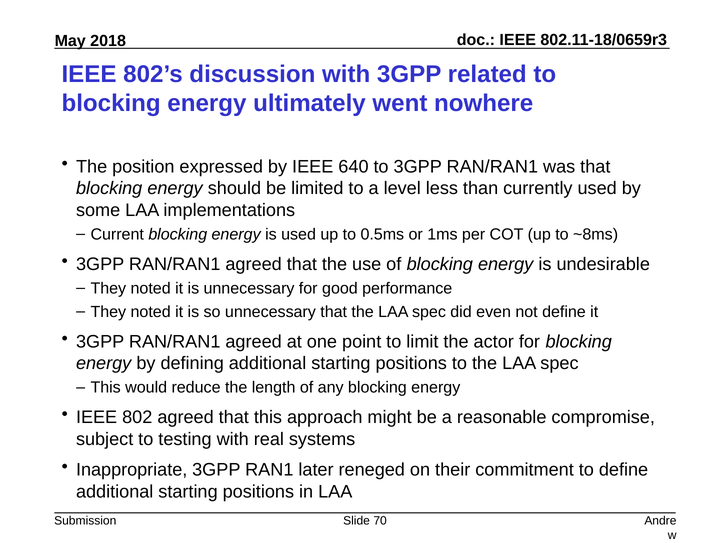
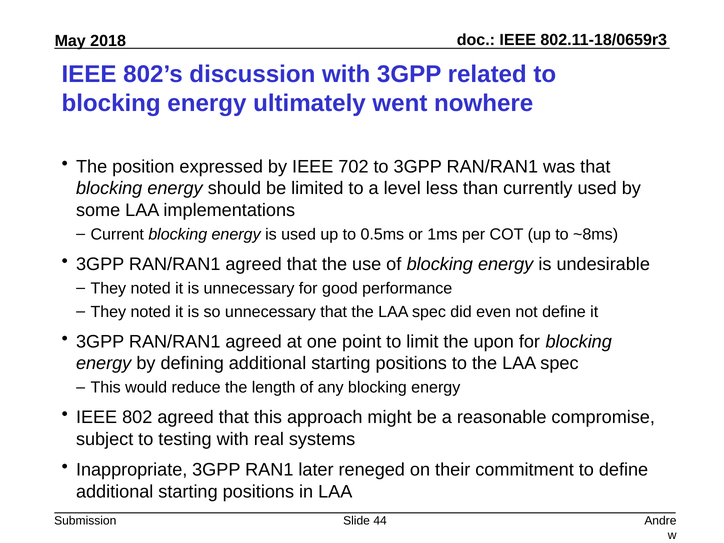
640: 640 -> 702 (353, 167)
actor: actor -> upon (494, 342)
70: 70 -> 44 (380, 521)
